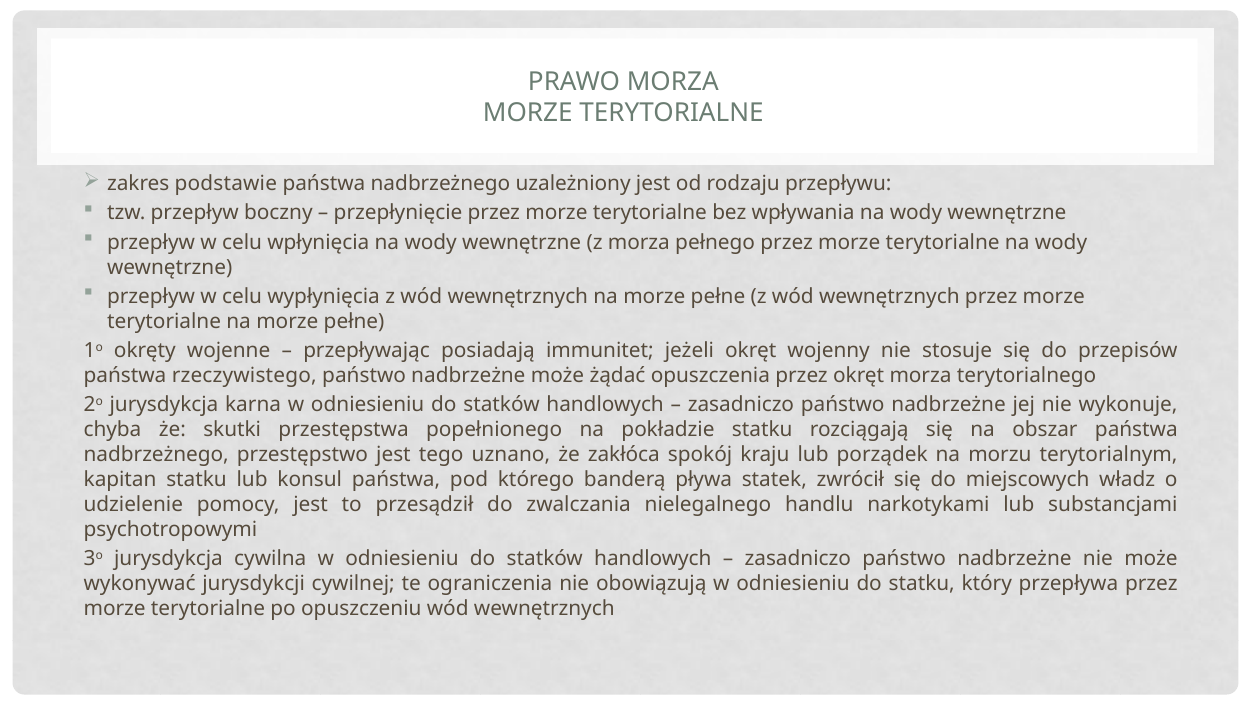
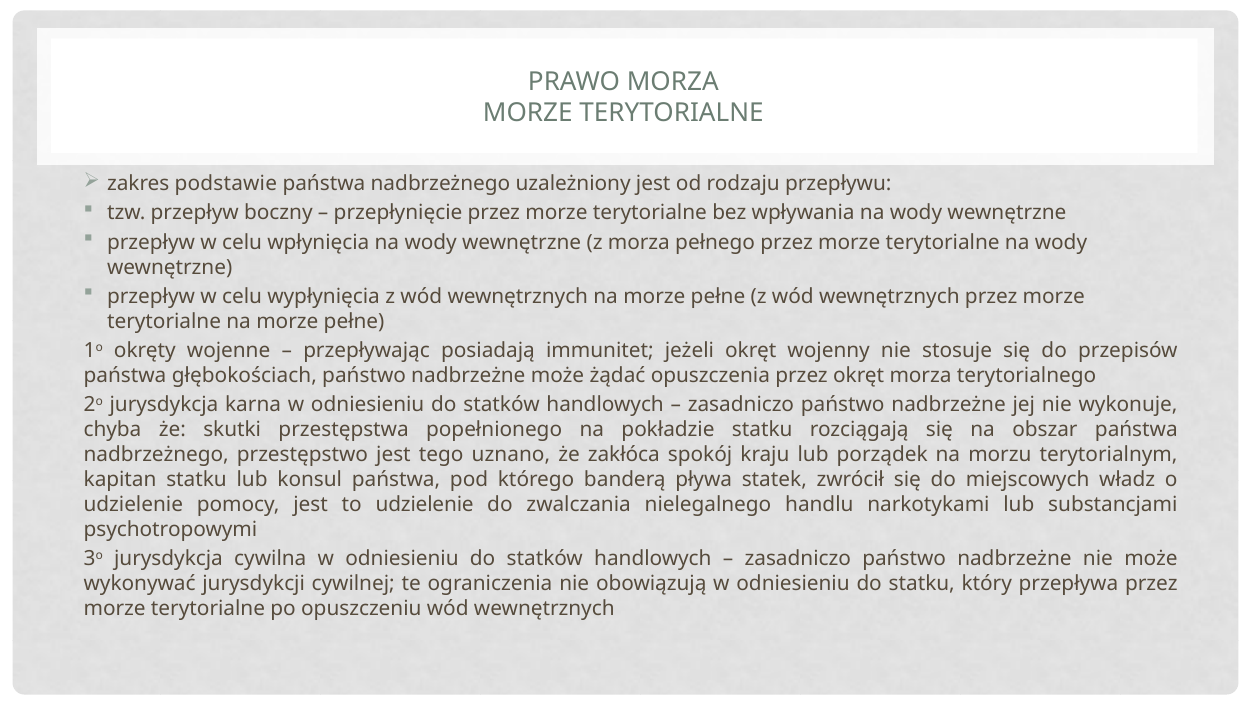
rzeczywistego: rzeczywistego -> głębokościach (244, 375)
to przesądził: przesądził -> udzielenie (425, 504)
